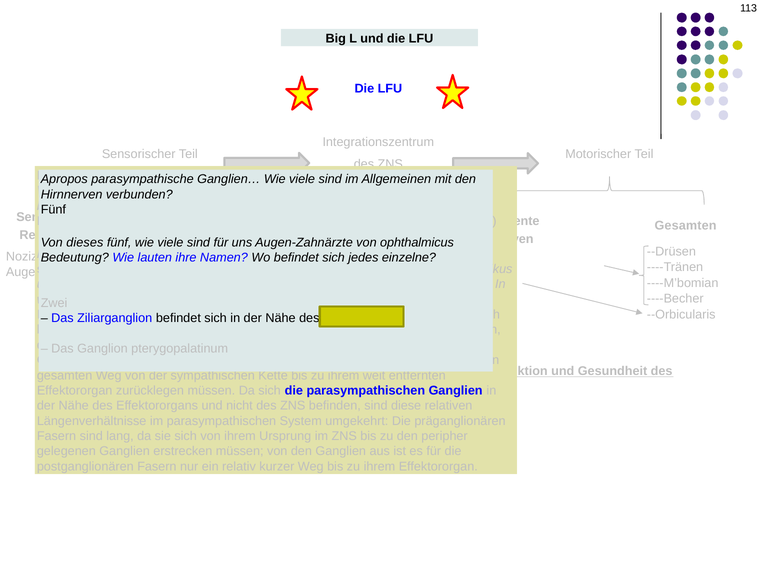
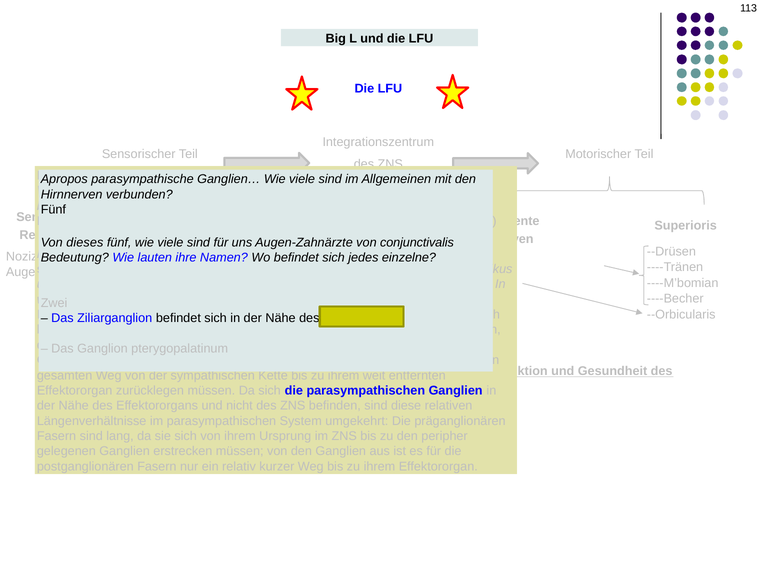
Gesamten: Gesamten -> Superioris (686, 226)
ophthalmicus: ophthalmicus -> conjunctivalis (417, 243)
